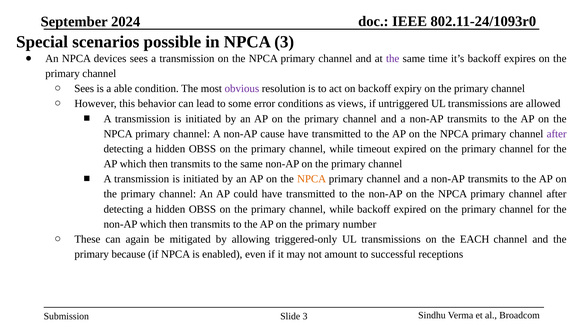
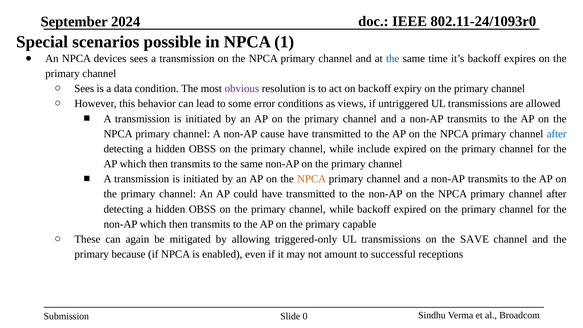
NPCA 3: 3 -> 1 (284, 42)
the colour: purple -> blue (393, 58)
able: able -> data (123, 89)
after colour: purple -> blue (557, 134)
timeout: timeout -> include (374, 149)
number: number -> capable (359, 224)
EACH: EACH -> SAVE (475, 239)
Slide 3: 3 -> 0 (305, 316)
